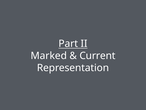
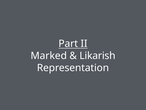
Current: Current -> Likarish (97, 55)
